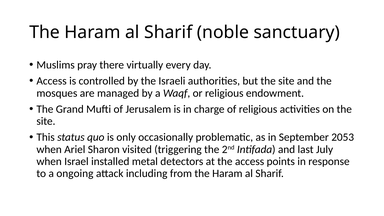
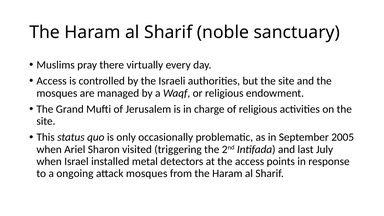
2053: 2053 -> 2005 (343, 137)
attack including: including -> mosques (147, 174)
